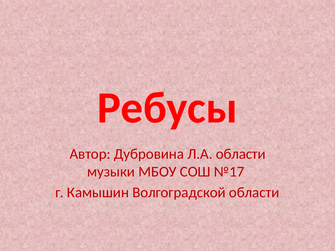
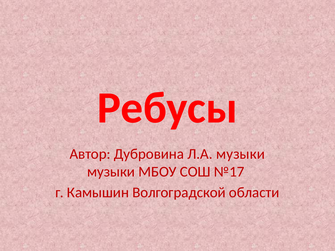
Л.А области: области -> музыки (241, 154)
